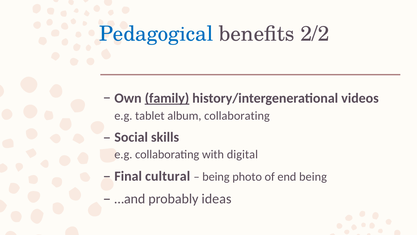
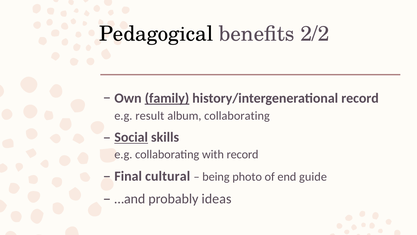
Pedagogical colour: blue -> black (156, 34)
history/intergenerational videos: videos -> record (360, 98)
tablet: tablet -> result (150, 116)
Social underline: none -> present (131, 137)
with digital: digital -> record (243, 154)
end being: being -> guide (313, 176)
